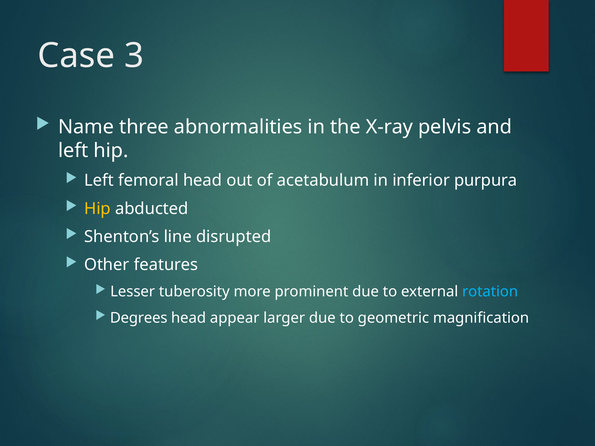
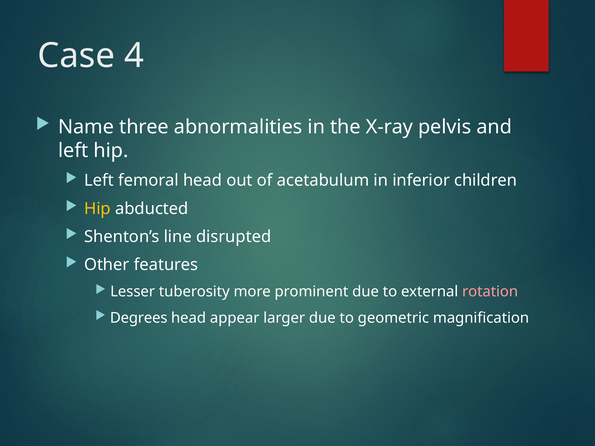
3: 3 -> 4 (134, 56)
purpura: purpura -> children (486, 181)
rotation colour: light blue -> pink (490, 292)
